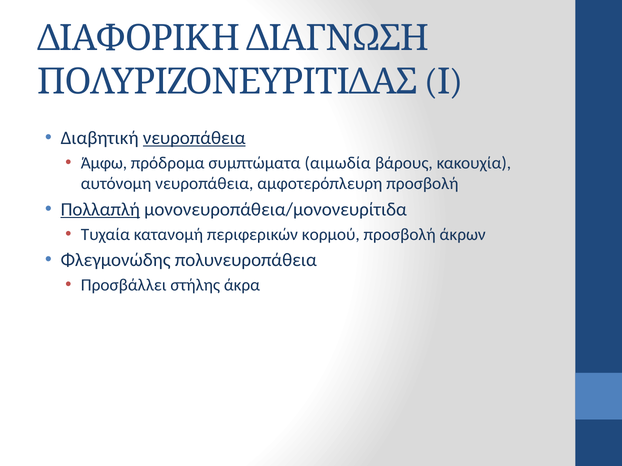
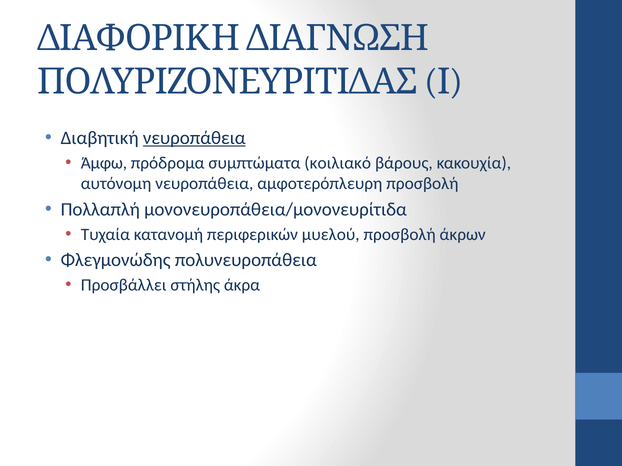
αιμωδία: αιμωδία -> κοιλιακό (338, 163)
Πολλαπλή underline: present -> none (100, 210)
κορμού: κορμού -> μυελού (331, 235)
